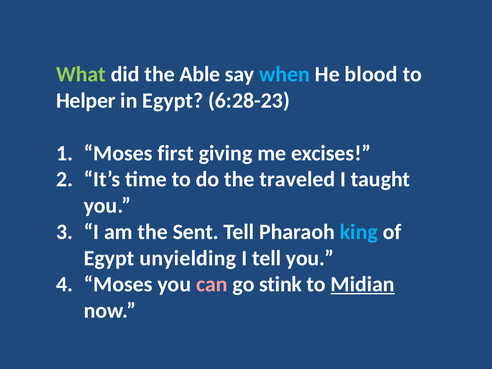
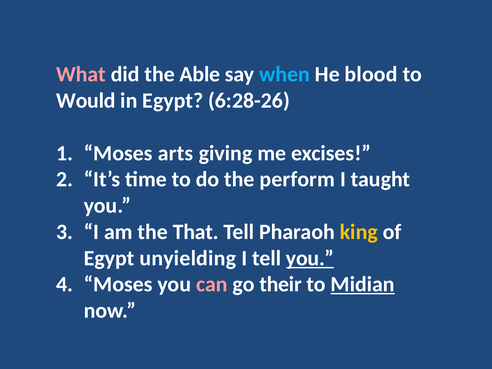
What colour: light green -> pink (81, 74)
Helper: Helper -> Would (86, 101)
6:28-23: 6:28-23 -> 6:28-26 (249, 101)
first: first -> arts (176, 153)
traveled: traveled -> perform (297, 179)
Sent: Sent -> That (196, 232)
king colour: light blue -> yellow (359, 232)
you underline: none -> present (310, 258)
stink: stink -> their (281, 284)
